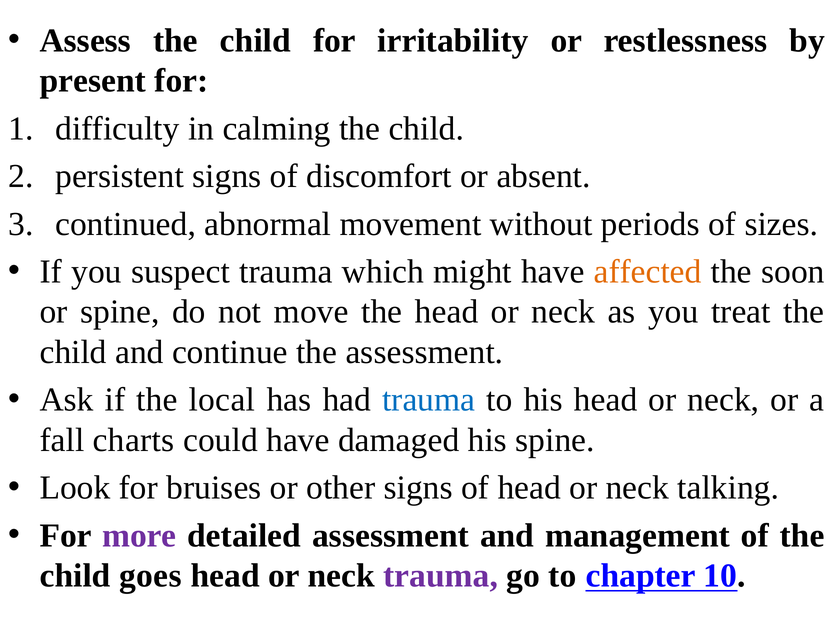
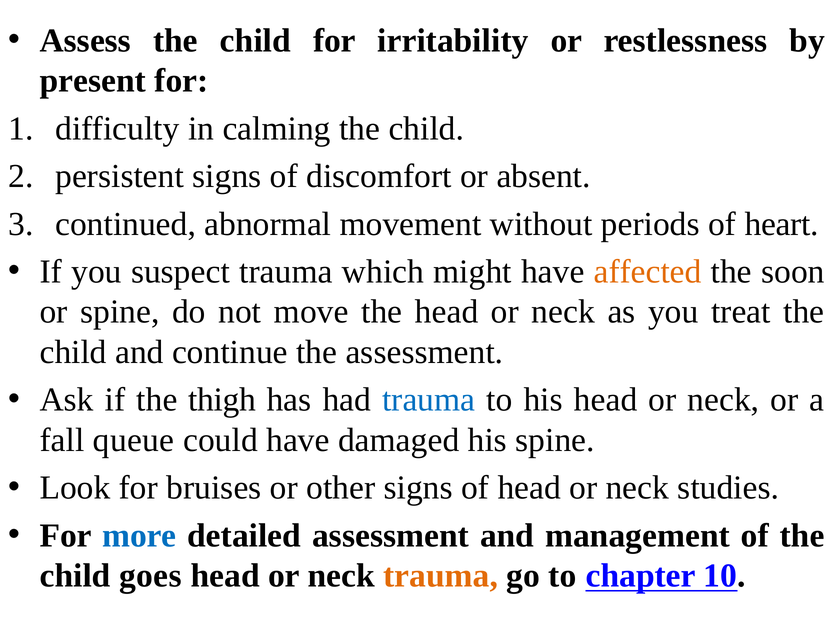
sizes: sizes -> heart (782, 224)
local: local -> thigh (222, 400)
charts: charts -> queue (134, 441)
talking: talking -> studies (728, 488)
more colour: purple -> blue (139, 536)
trauma colour: purple -> orange (441, 576)
